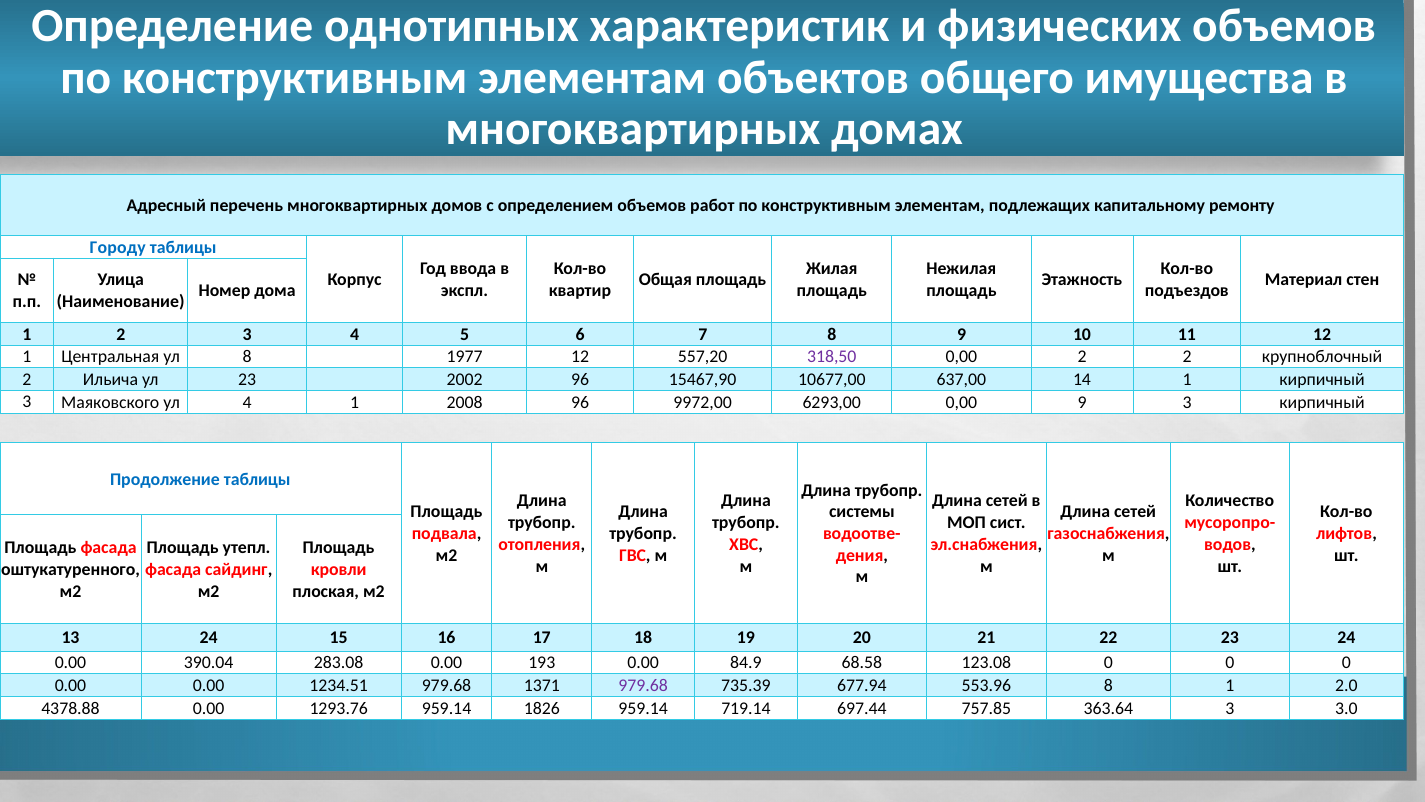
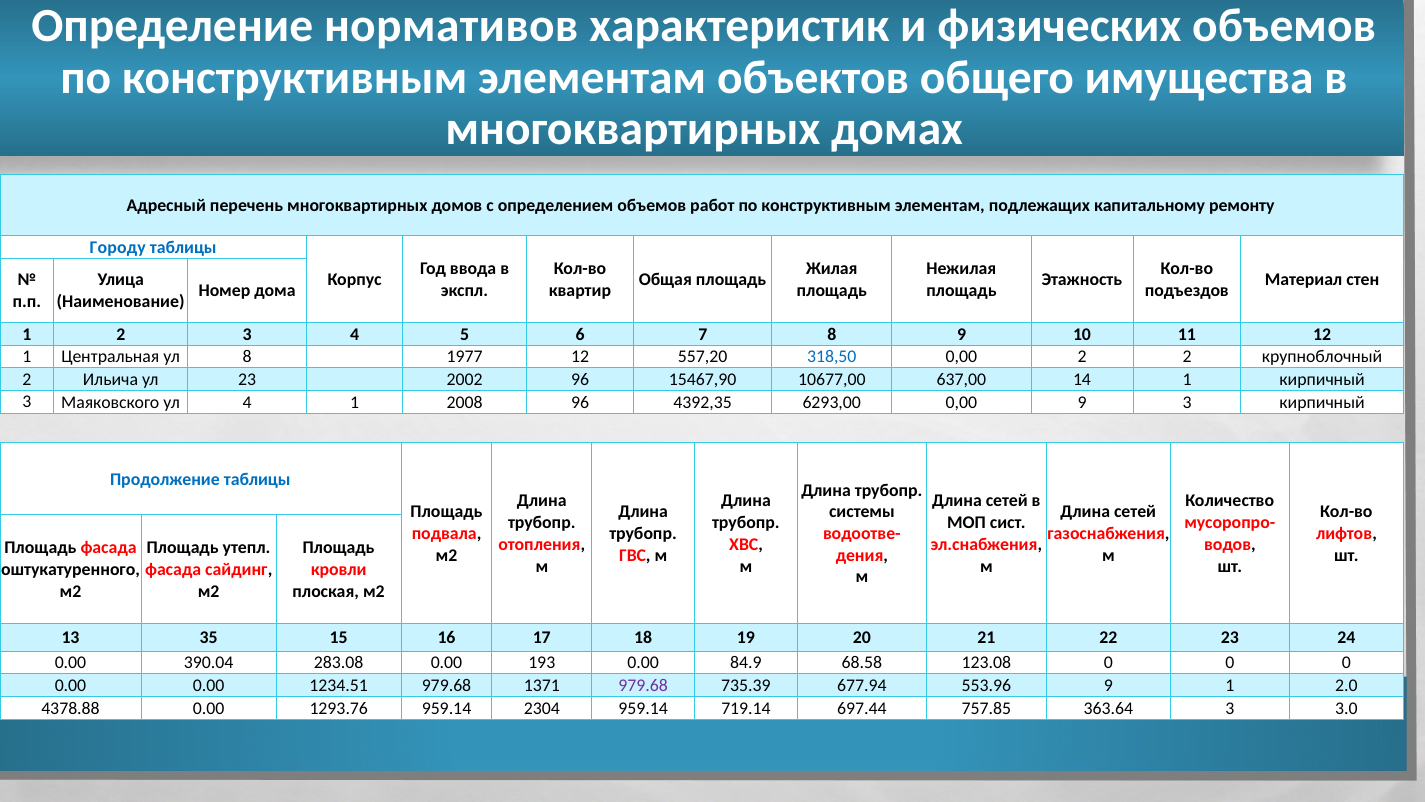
однотипных: однотипных -> нормативов (451, 26)
318,50 colour: purple -> blue (832, 357)
9972,00: 9972,00 -> 4392,35 (703, 402)
13 24: 24 -> 35 (209, 638)
553.96 8: 8 -> 9 (1108, 685)
1826: 1826 -> 2304 (542, 708)
